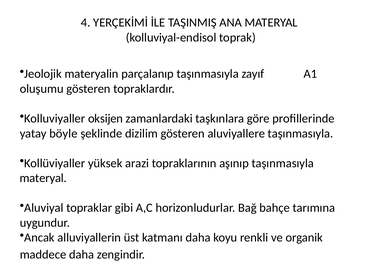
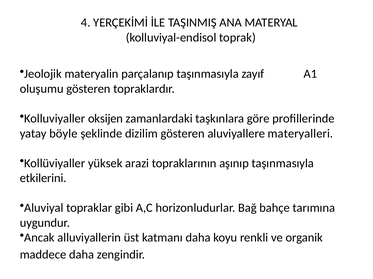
aluviyallere taşınmasıyla: taşınmasıyla -> materyalleri (300, 134)
materyal: materyal -> etkilerini (43, 179)
